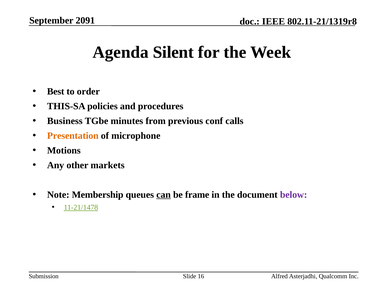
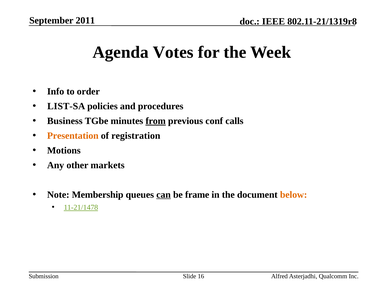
2091: 2091 -> 2011 (85, 20)
Silent: Silent -> Votes (173, 52)
Best: Best -> Info (56, 92)
THIS-SA: THIS-SA -> LIST-SA (66, 106)
from underline: none -> present (156, 121)
microphone: microphone -> registration (136, 136)
below colour: purple -> orange (294, 195)
